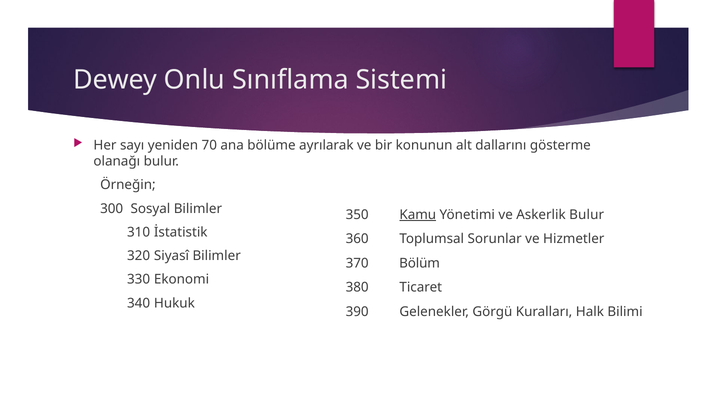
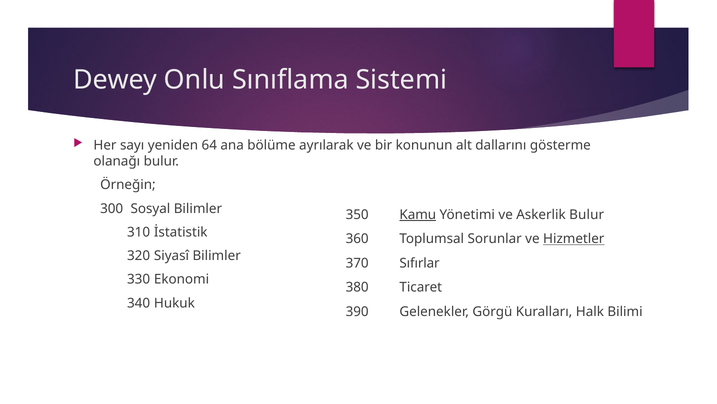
70: 70 -> 64 (209, 145)
Hizmetler underline: none -> present (574, 238)
Bölüm: Bölüm -> Sıfırlar (420, 263)
